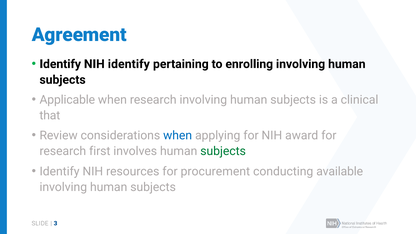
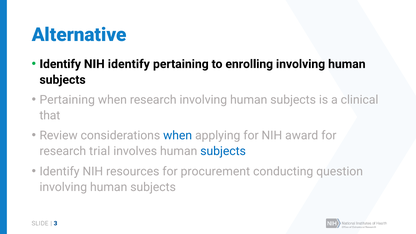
Agreement: Agreement -> Alternative (79, 35)
Applicable: Applicable -> Pertaining (67, 100)
first: first -> trial (100, 151)
subjects colour: green -> blue (223, 151)
available: available -> question (340, 171)
